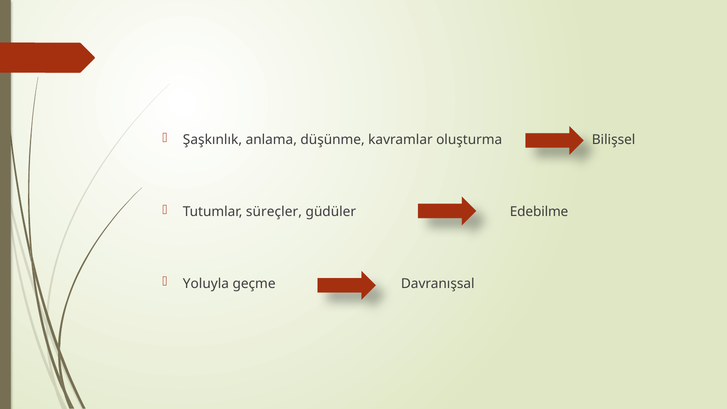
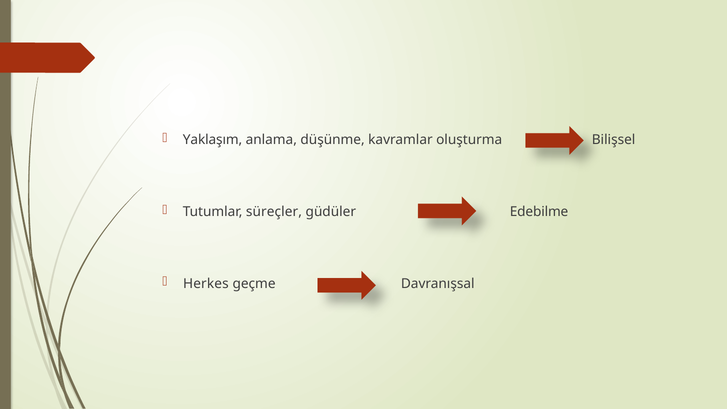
Şaşkınlık: Şaşkınlık -> Yaklaşım (213, 140)
Yoluyla: Yoluyla -> Herkes (206, 284)
